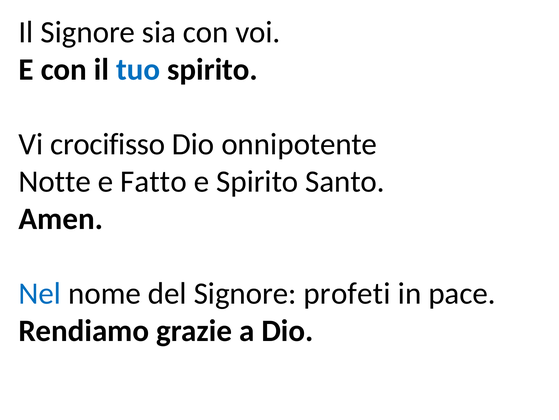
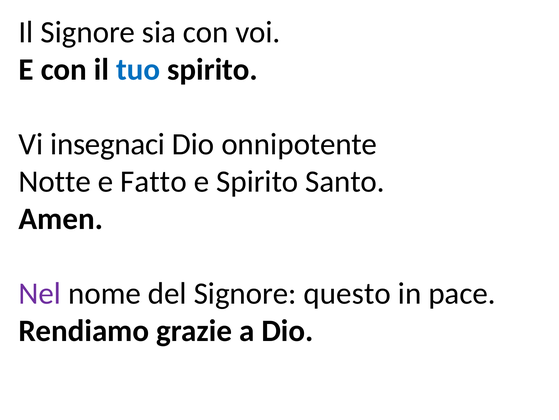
crocifisso: crocifisso -> insegnaci (108, 144)
Nel colour: blue -> purple (40, 293)
profeti: profeti -> questo (347, 293)
